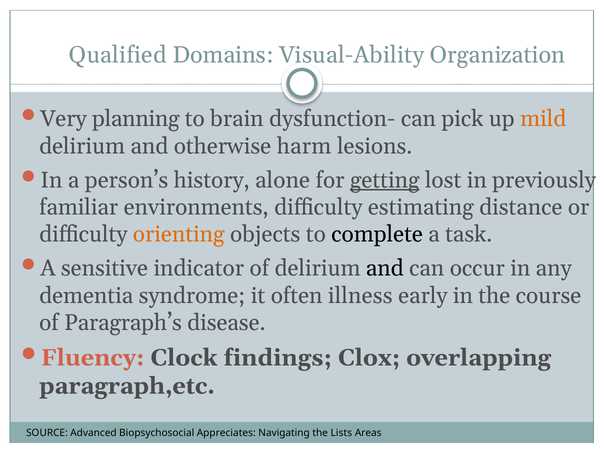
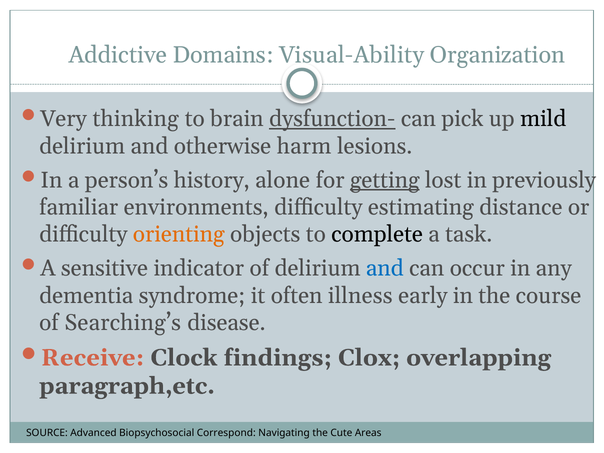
Qualified: Qualified -> Addictive (118, 55)
planning: planning -> thinking (136, 119)
dysfunction- underline: none -> present (332, 119)
mild colour: orange -> black (543, 119)
and colour: black -> blue (385, 268)
Paragraph’s: Paragraph’s -> Searching’s (123, 323)
Fluency: Fluency -> Receive (93, 358)
Appreciates: Appreciates -> Correspond (226, 433)
Lists: Lists -> Cute (341, 433)
